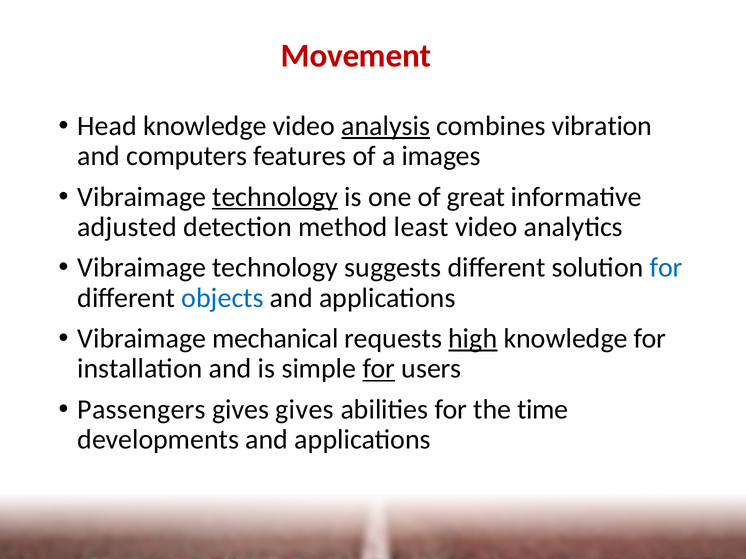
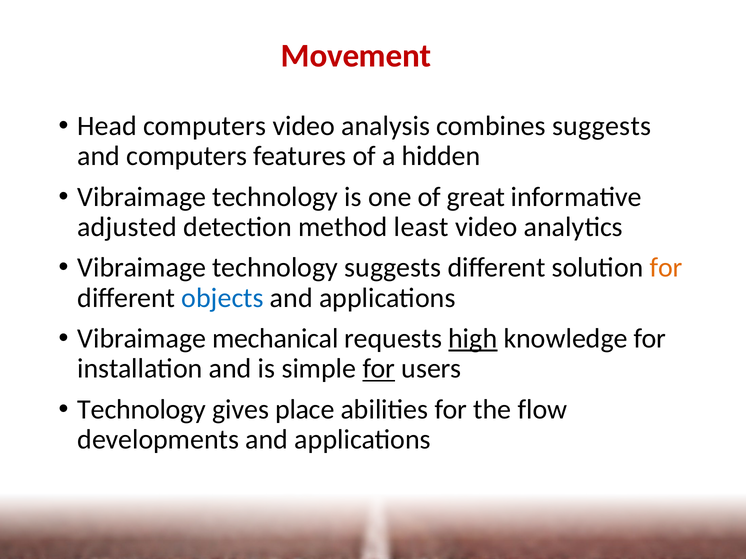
Head knowledge: knowledge -> computers (205, 126)
analysis underline: present -> none (386, 126)
combines vibration: vibration -> suggests (602, 126)
images: images -> hidden (441, 156)
technology underline: present -> none (275, 197)
for colour: blue -> orange (666, 268)
Passengers: Passengers -> Technology (142, 410)
gives gives: gives -> place (305, 410)
time: time -> flow (543, 410)
